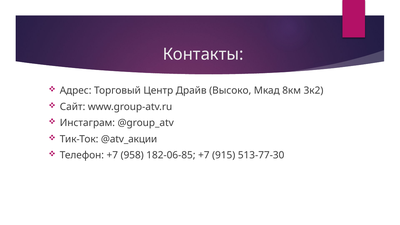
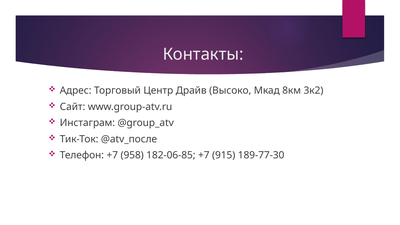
@atv_акции: @atv_акции -> @atv_после (129, 139)
513-77-30: 513-77-30 -> 189-77-30 (261, 155)
